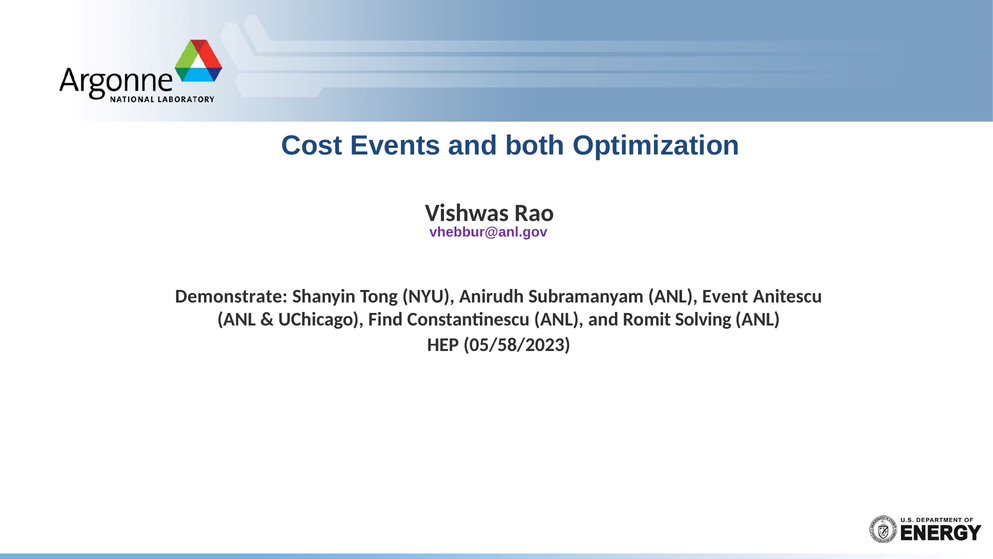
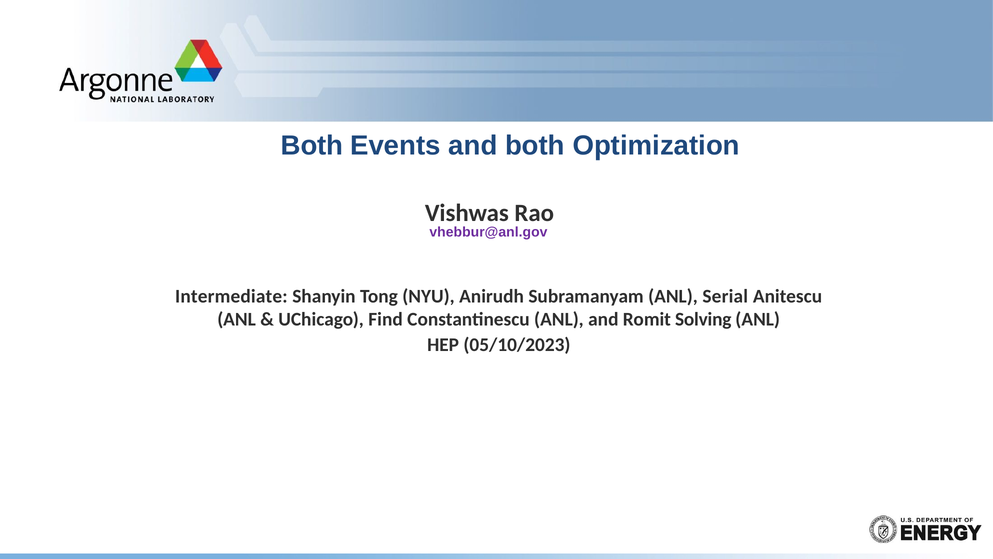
Cost: Cost -> Both (312, 146)
Demonstrate: Demonstrate -> Intermediate (231, 296)
Event: Event -> Serial (725, 296)
05/58/2023: 05/58/2023 -> 05/10/2023 (517, 345)
